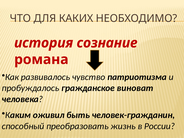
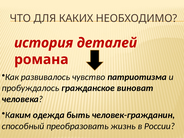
сознание: сознание -> деталей (107, 43)
оживил: оживил -> одежда (49, 115)
